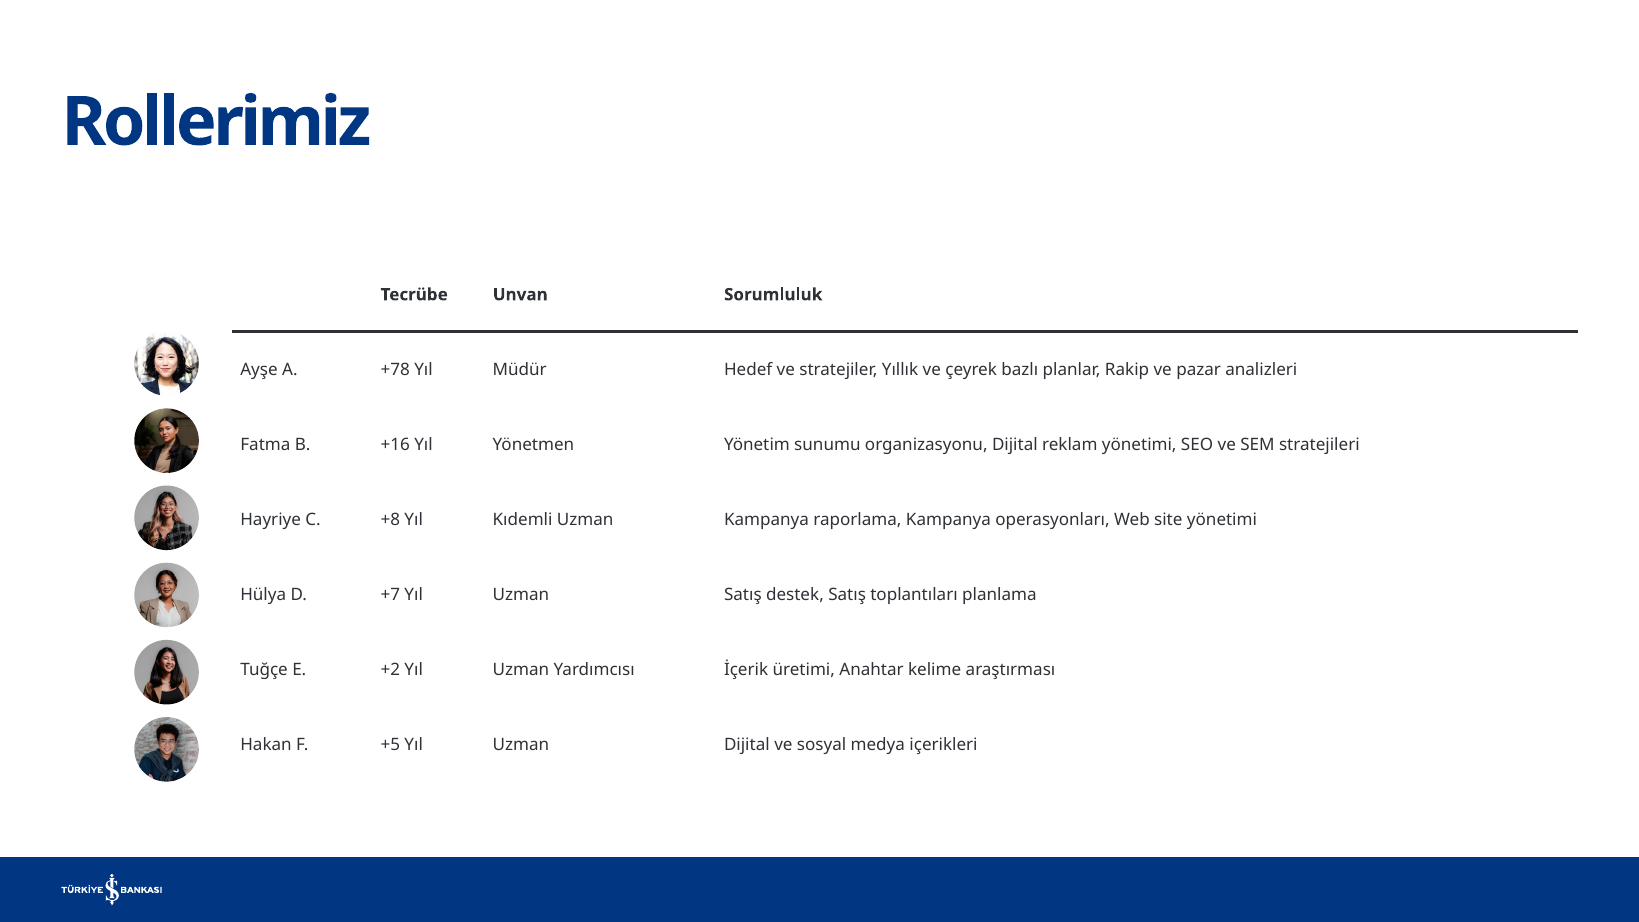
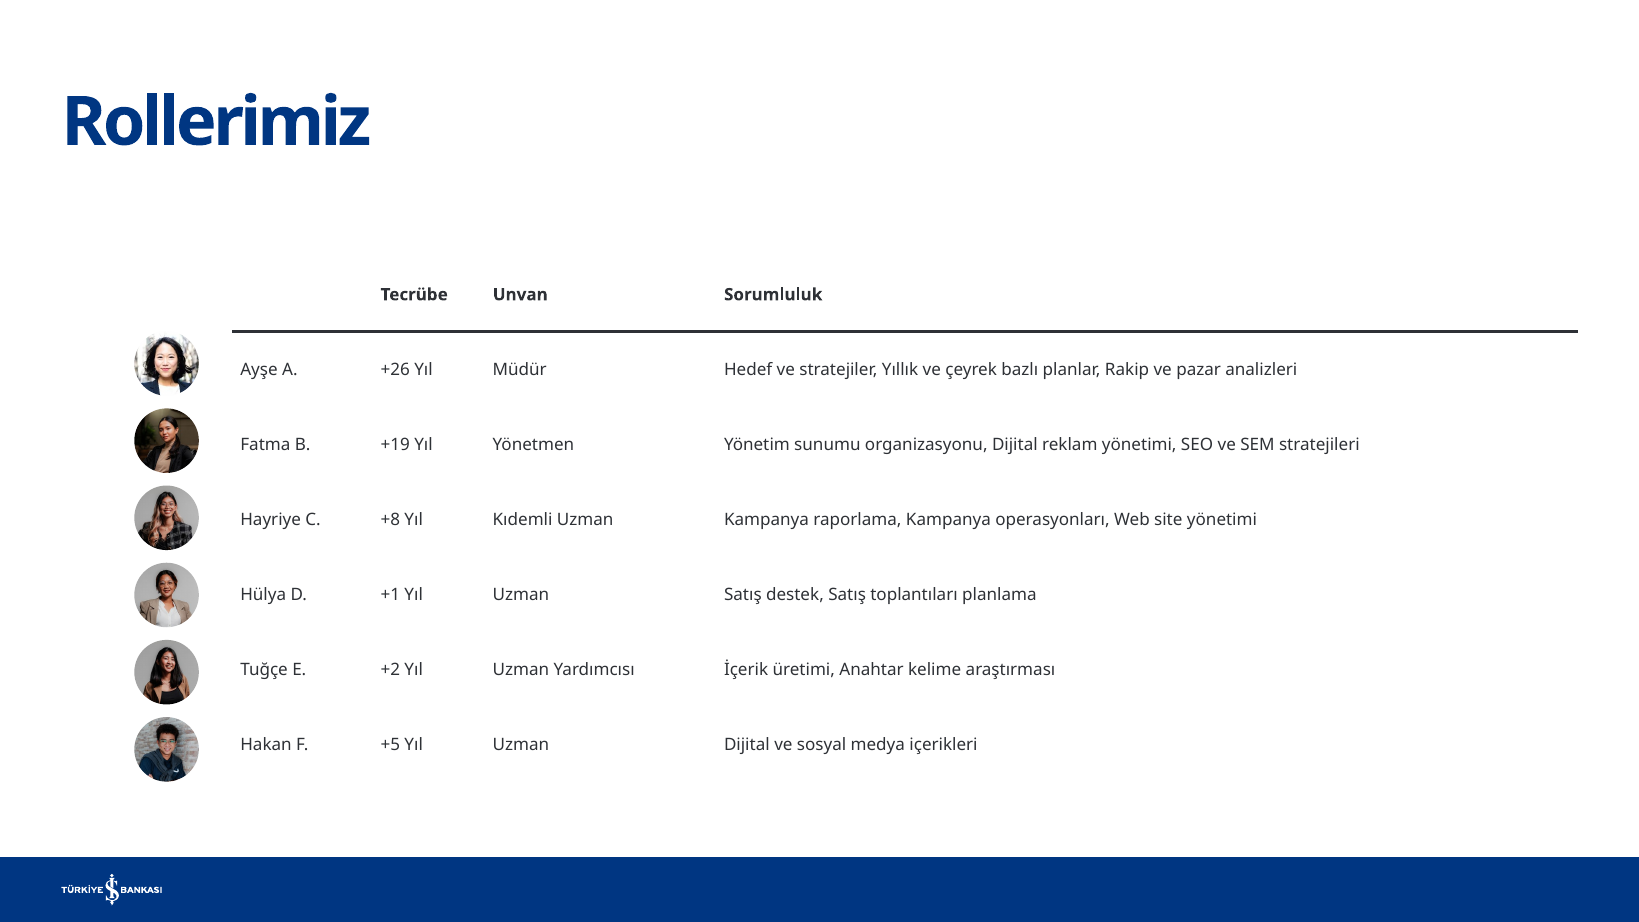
+78: +78 -> +26 (395, 370)
+16: +16 -> +19 (395, 445)
+7: +7 -> +1 (390, 595)
